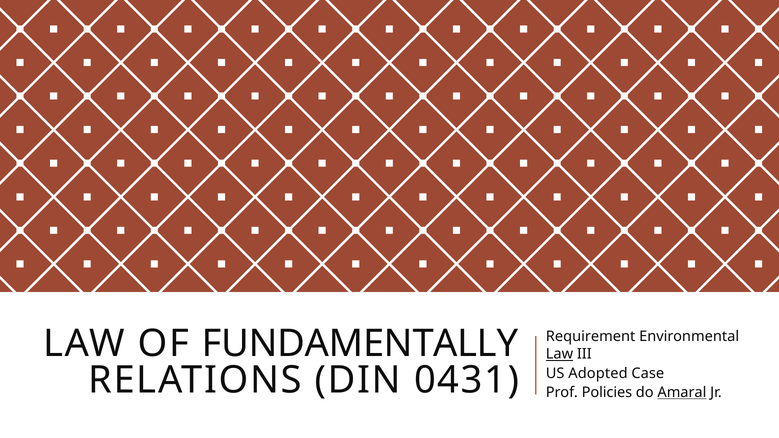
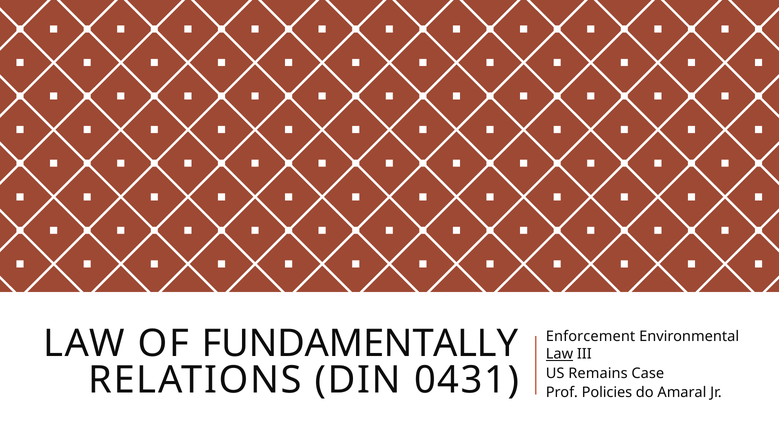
Requirement: Requirement -> Enforcement (591, 337)
Adopted: Adopted -> Remains (598, 373)
Amaral underline: present -> none (682, 393)
